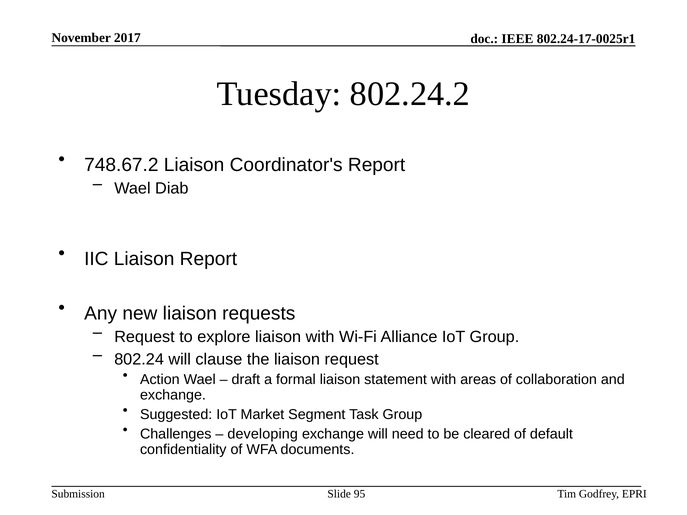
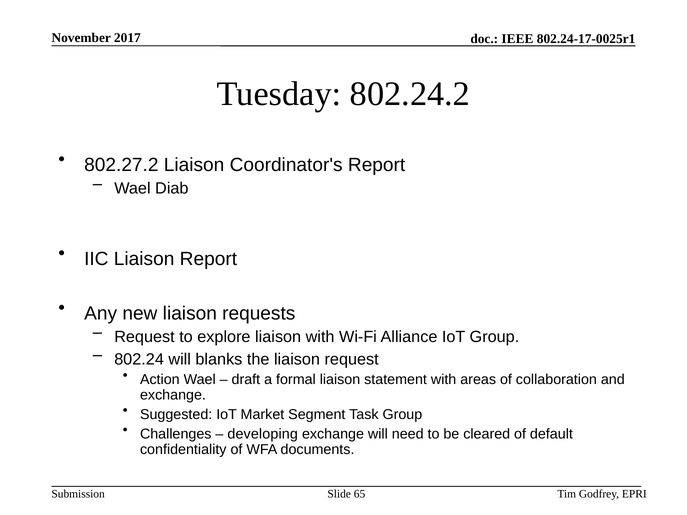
748.67.2: 748.67.2 -> 802.27.2 (121, 165)
clause: clause -> blanks (219, 359)
95: 95 -> 65 (360, 494)
